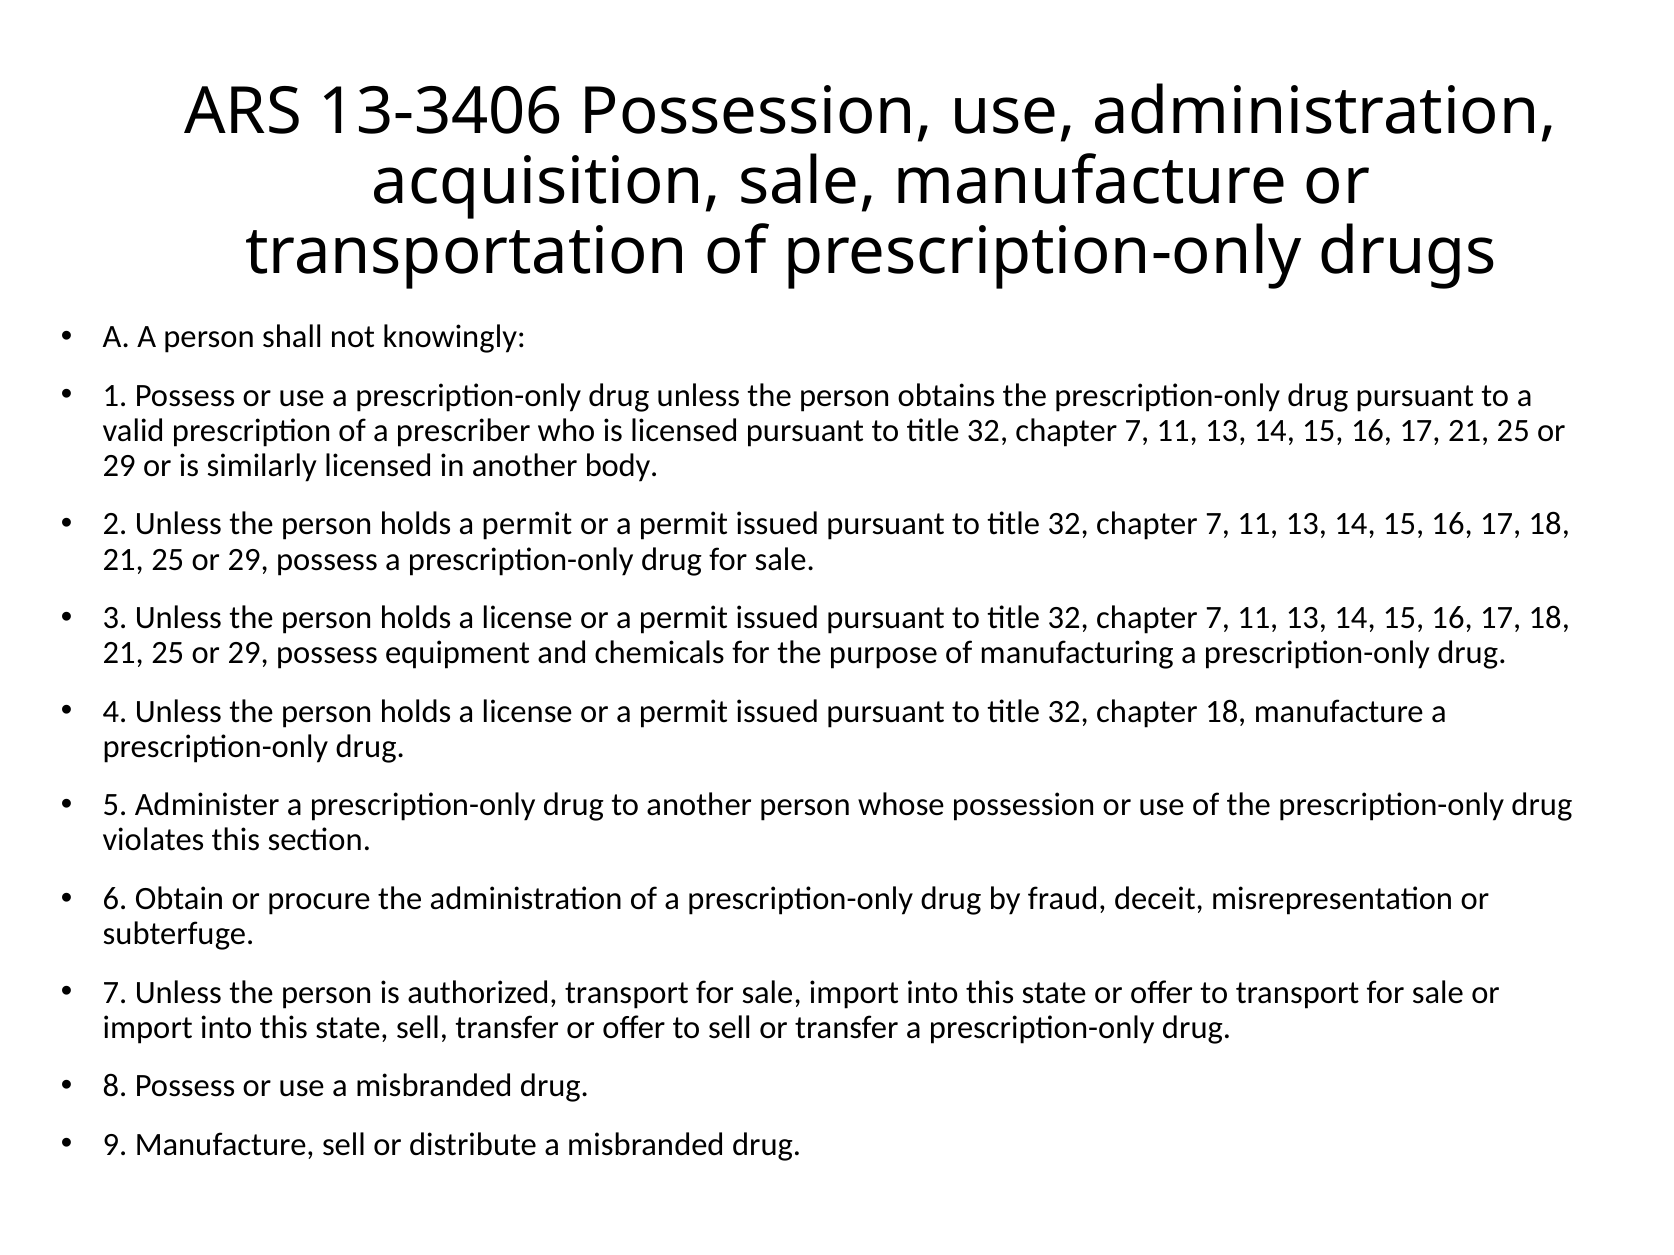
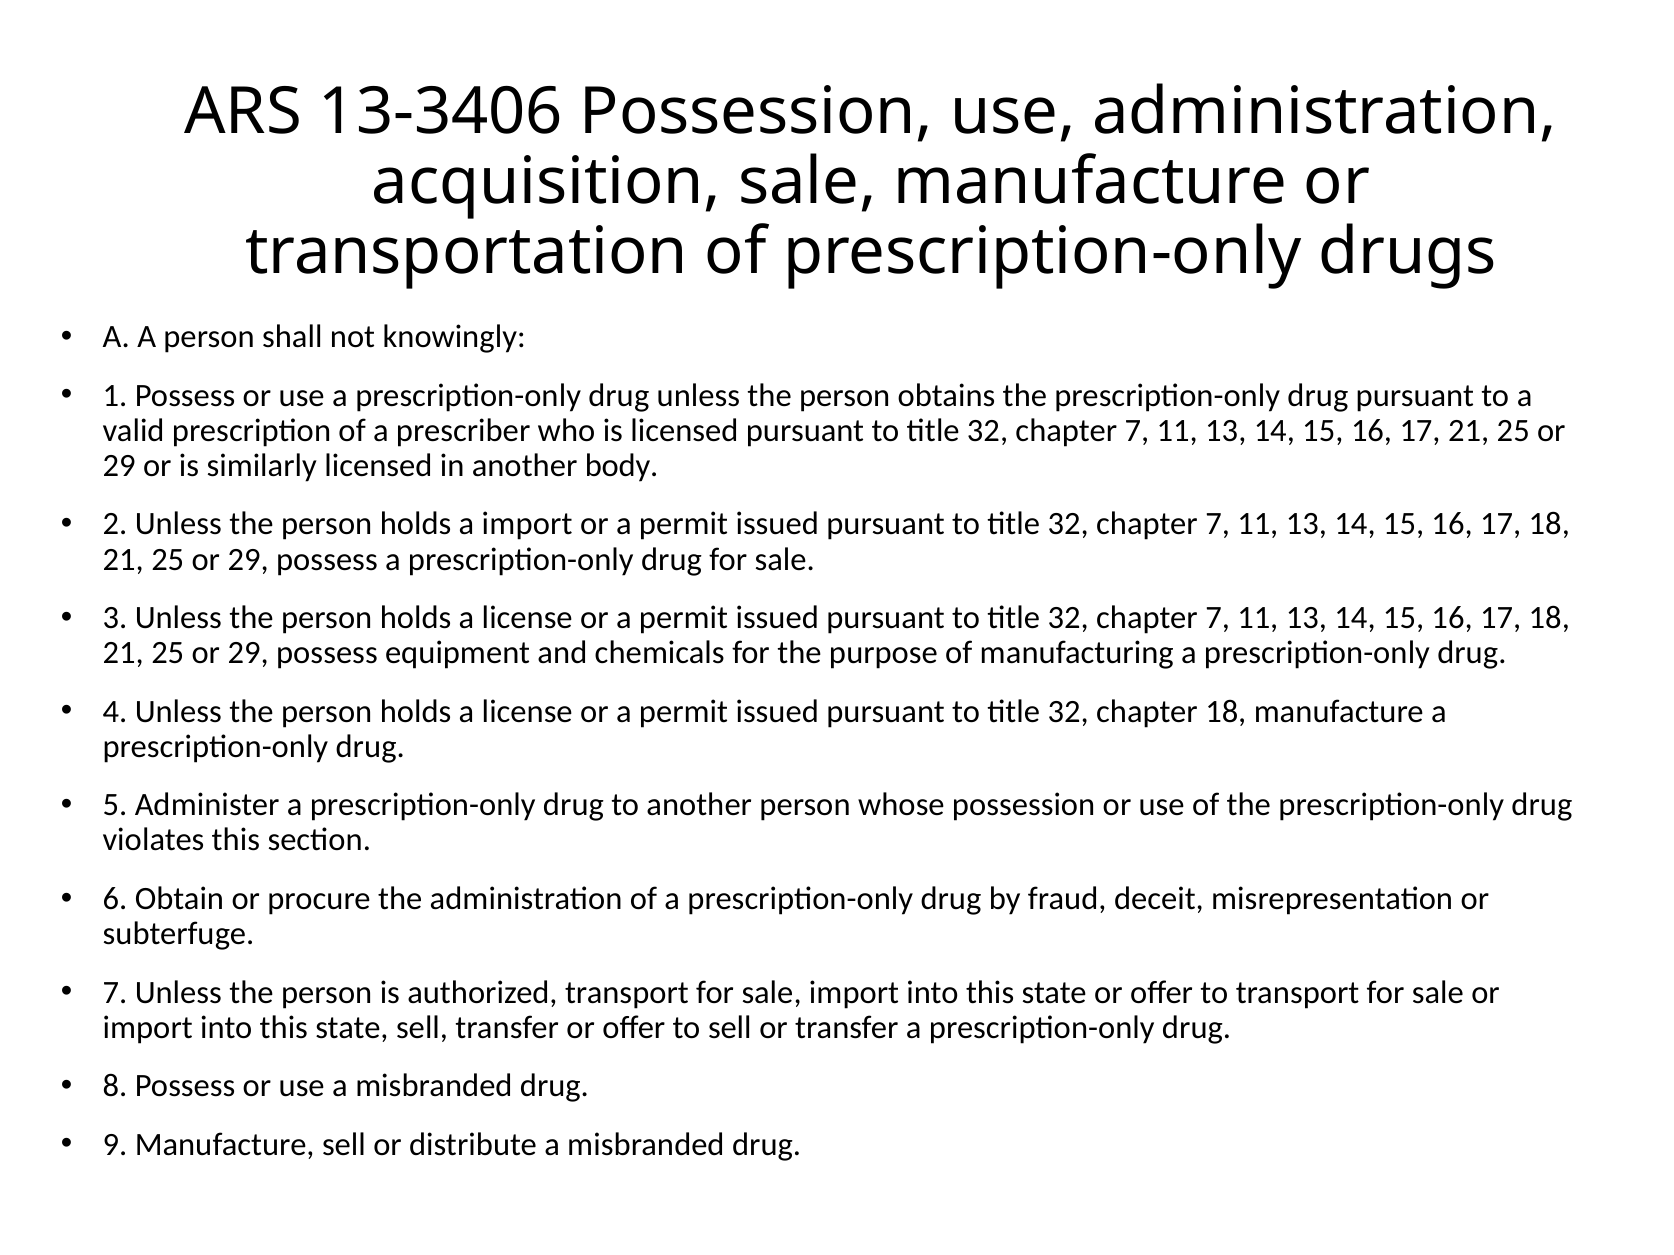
holds a permit: permit -> import (527, 524)
